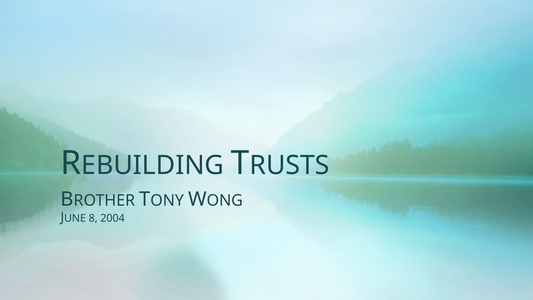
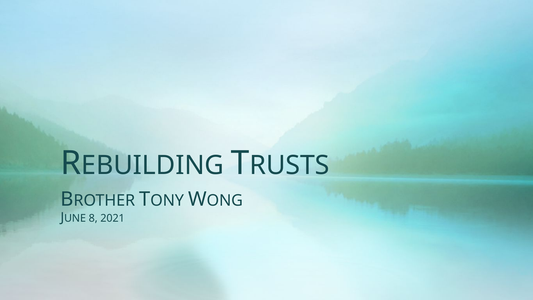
2004: 2004 -> 2021 (113, 218)
